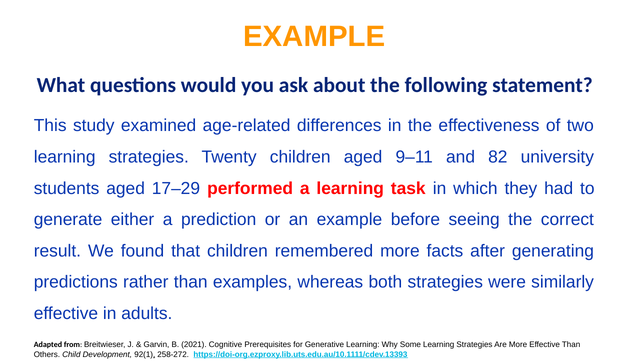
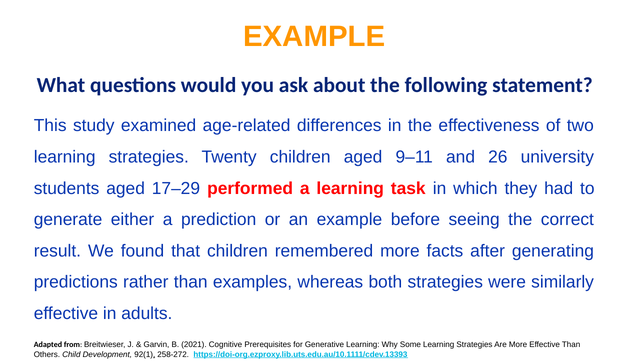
82: 82 -> 26 (498, 157)
